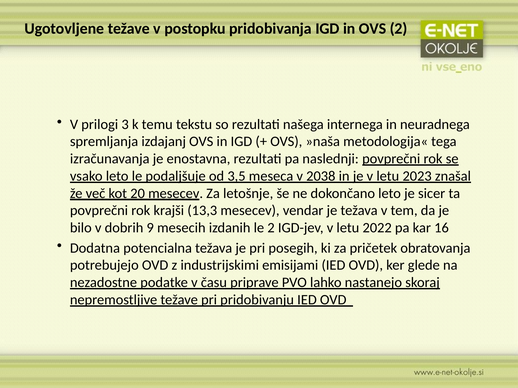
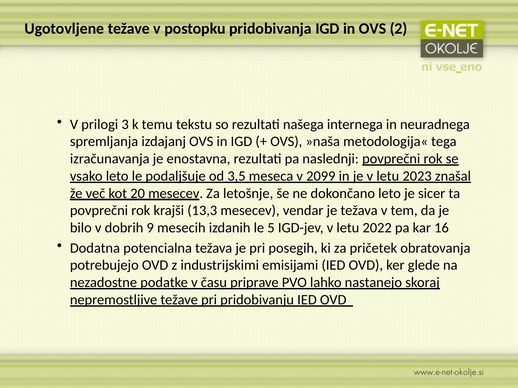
2038: 2038 -> 2099 (321, 176)
le 2: 2 -> 5 (271, 228)
